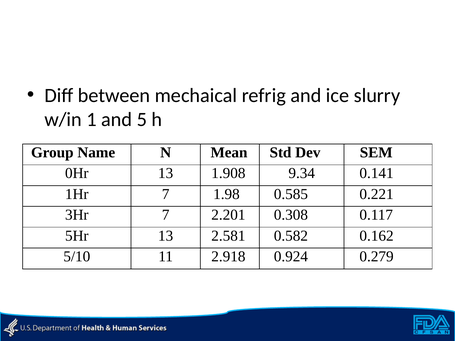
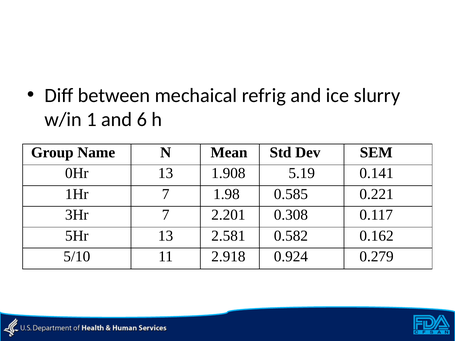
5: 5 -> 6 (142, 120)
9.34: 9.34 -> 5.19 (302, 173)
